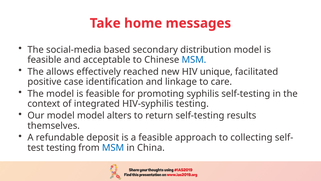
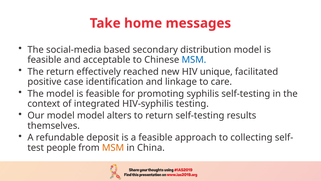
The allows: allows -> return (60, 72)
testing: testing -> people (61, 147)
MSM colour: blue -> orange (113, 147)
